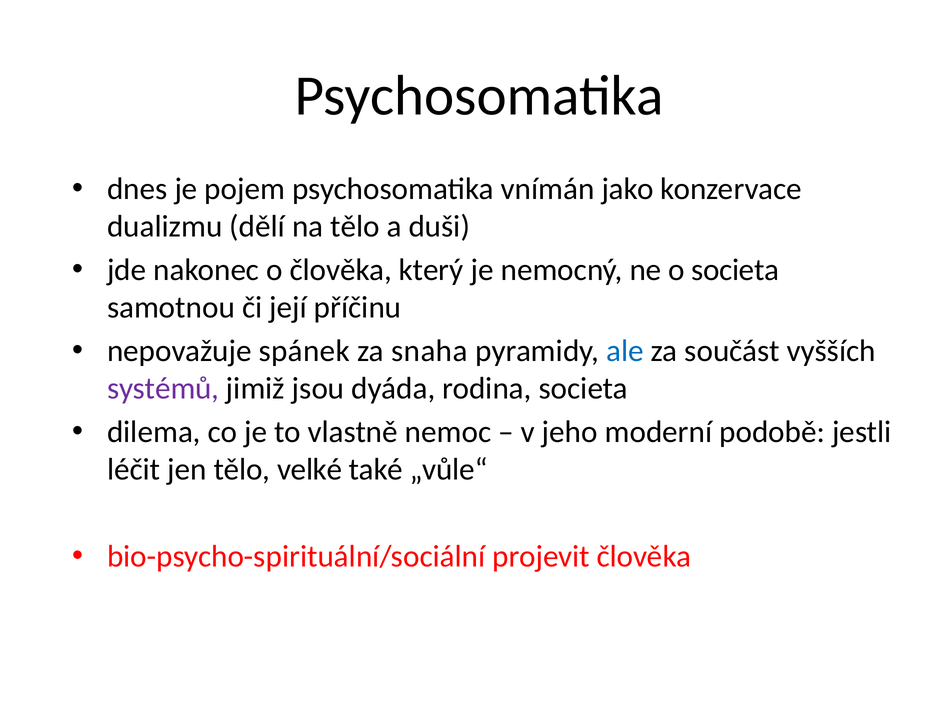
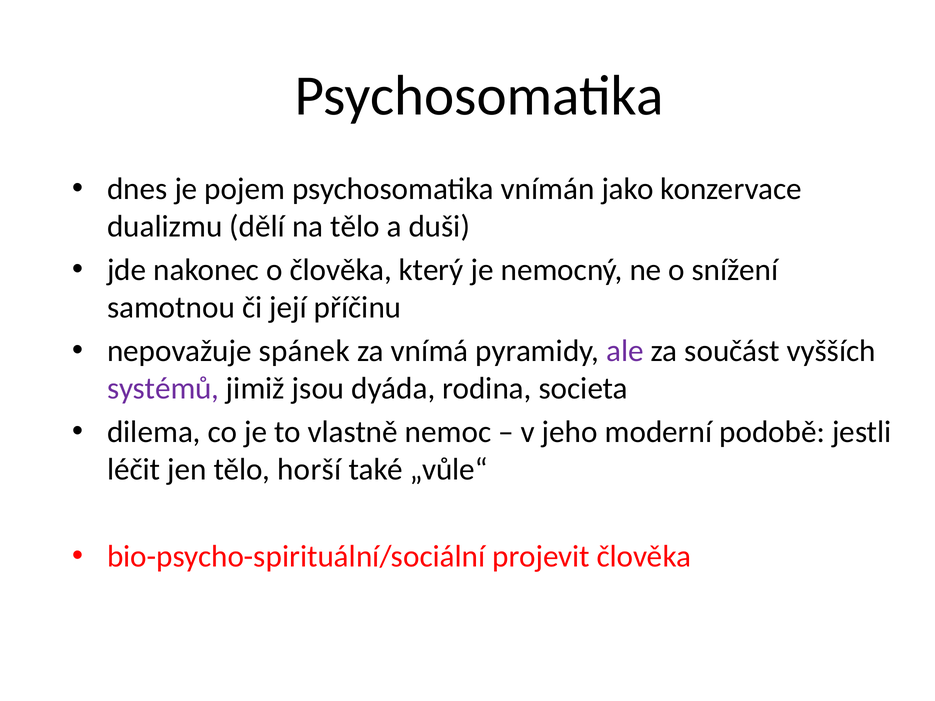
o societa: societa -> snížení (735, 270)
snaha: snaha -> vnímá (430, 351)
ale colour: blue -> purple (625, 351)
velké: velké -> horší (309, 470)
